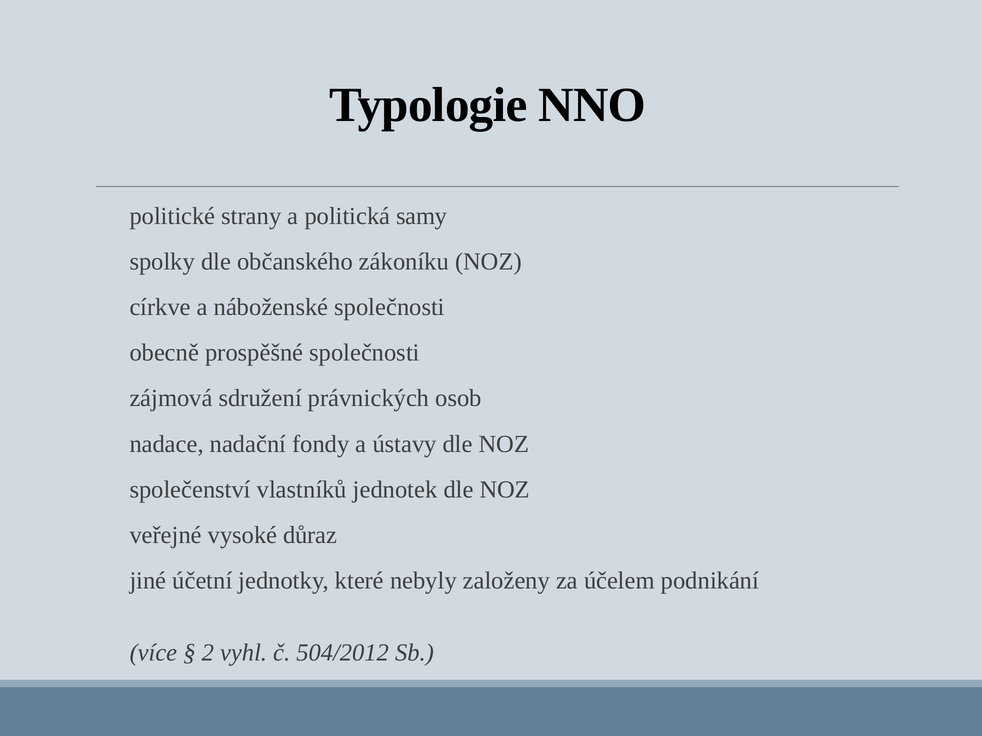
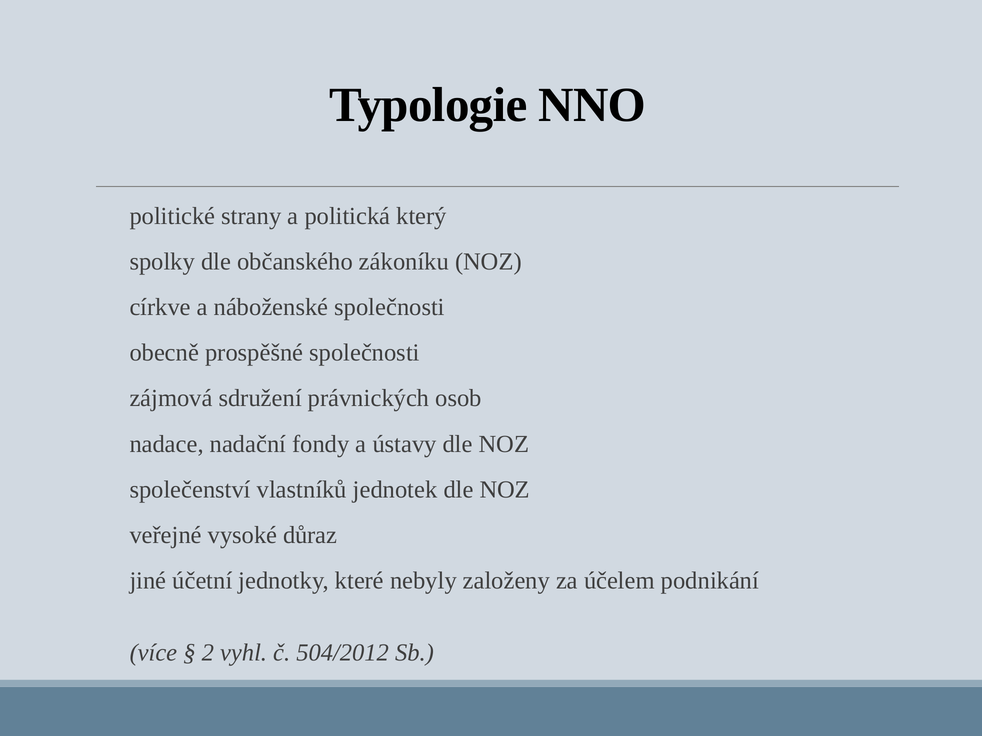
samy: samy -> který (422, 216)
